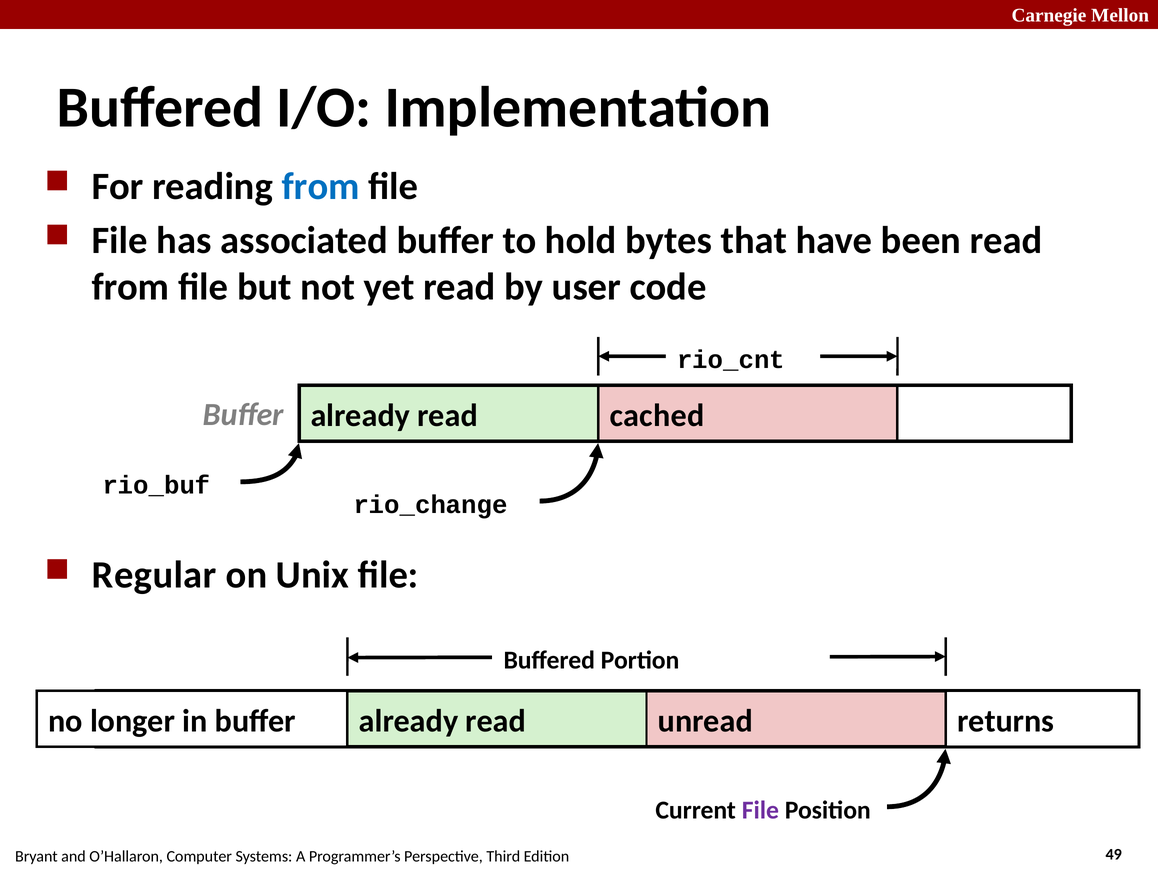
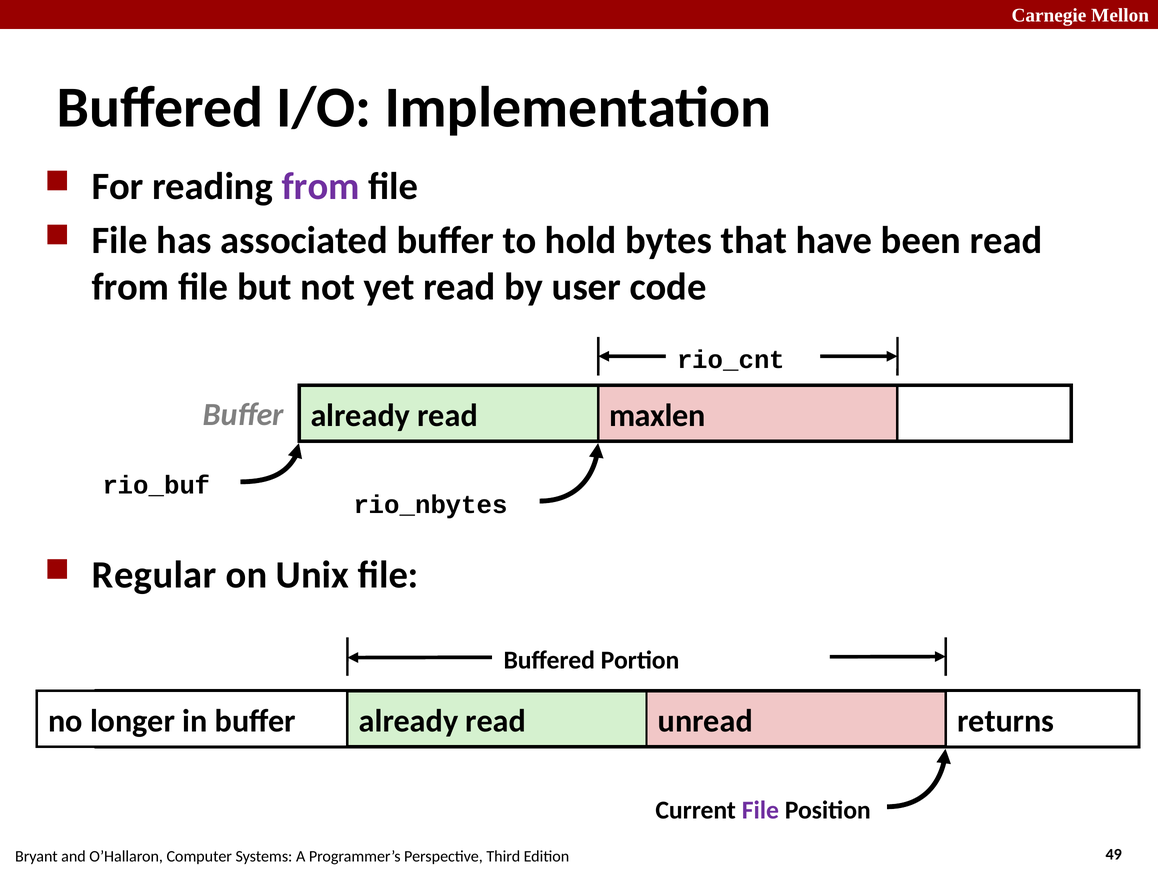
from colour: blue -> purple (321, 186)
cached: cached -> maxlen (657, 415)
rio_change: rio_change -> rio_nbytes (431, 504)
